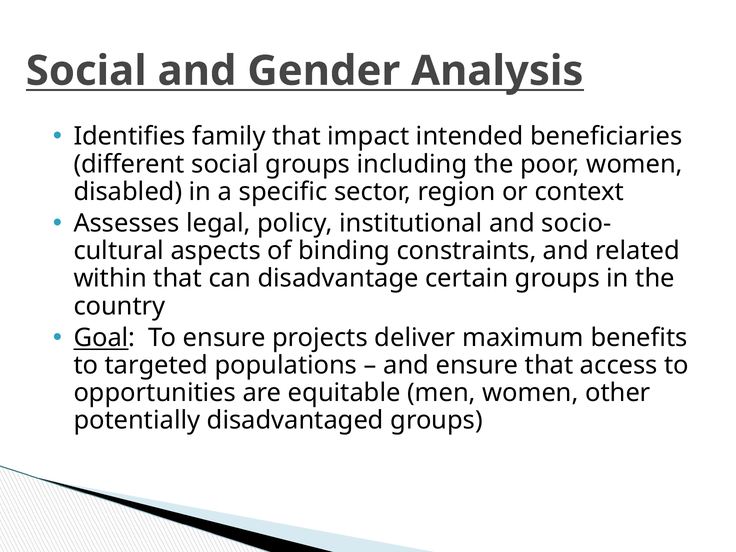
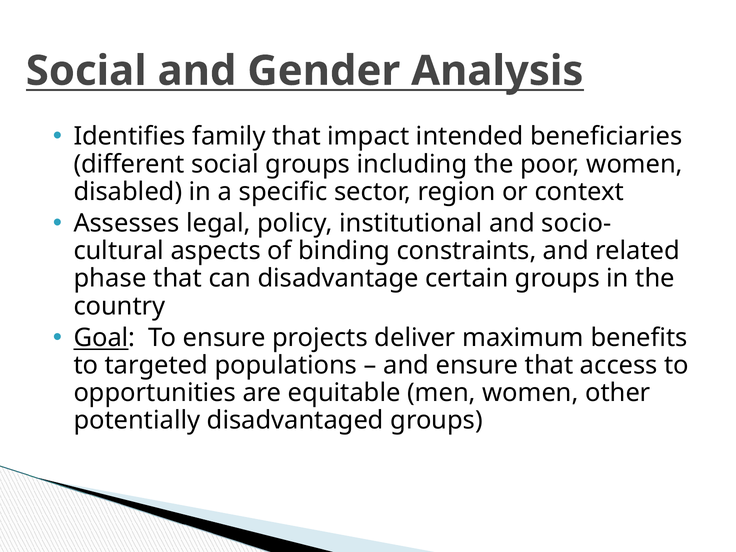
within: within -> phase (110, 279)
